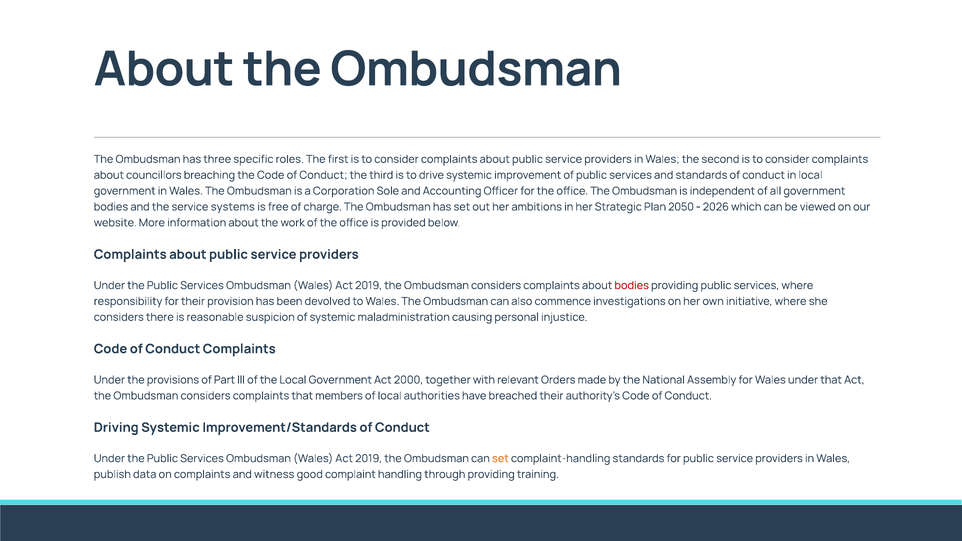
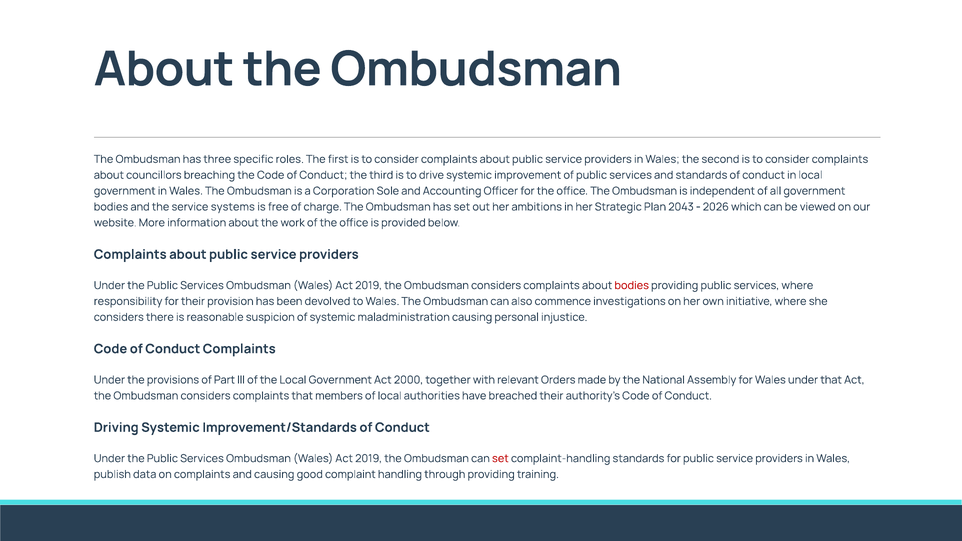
2050: 2050 -> 2043 (681, 207)
set colour: orange -> red (500, 459)
and witness: witness -> causing (274, 474)
